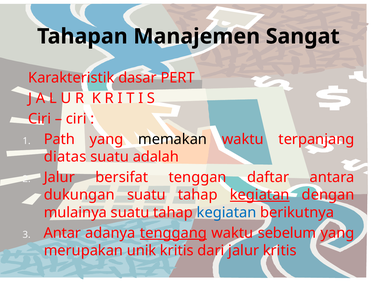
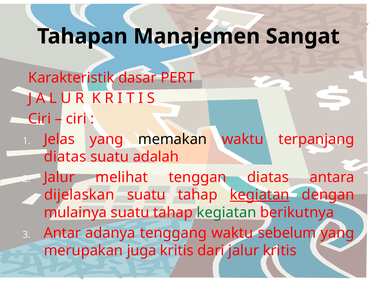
Path: Path -> Jelas (59, 139)
bersifat: bersifat -> melihat (122, 177)
tenggan daftar: daftar -> diatas (268, 177)
dukungan: dukungan -> dijelaskan (79, 195)
kegiatan colour: blue -> green (227, 212)
tenggang underline: present -> none (173, 233)
unik: unik -> juga (142, 250)
